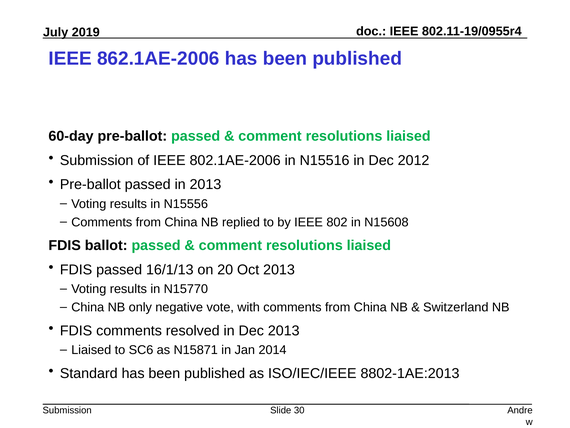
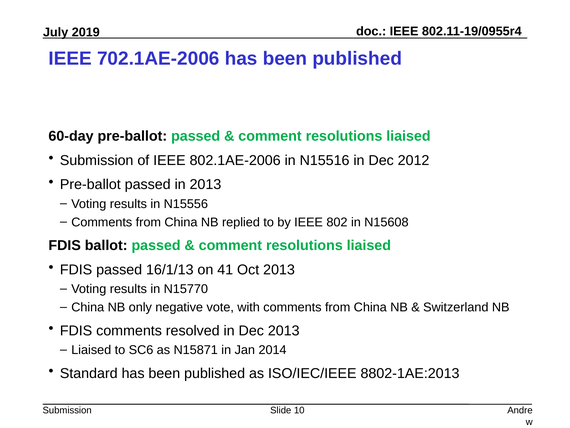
862.1AE-2006: 862.1AE-2006 -> 702.1AE-2006 (158, 58)
20: 20 -> 41 (225, 270)
30: 30 -> 10 (299, 410)
